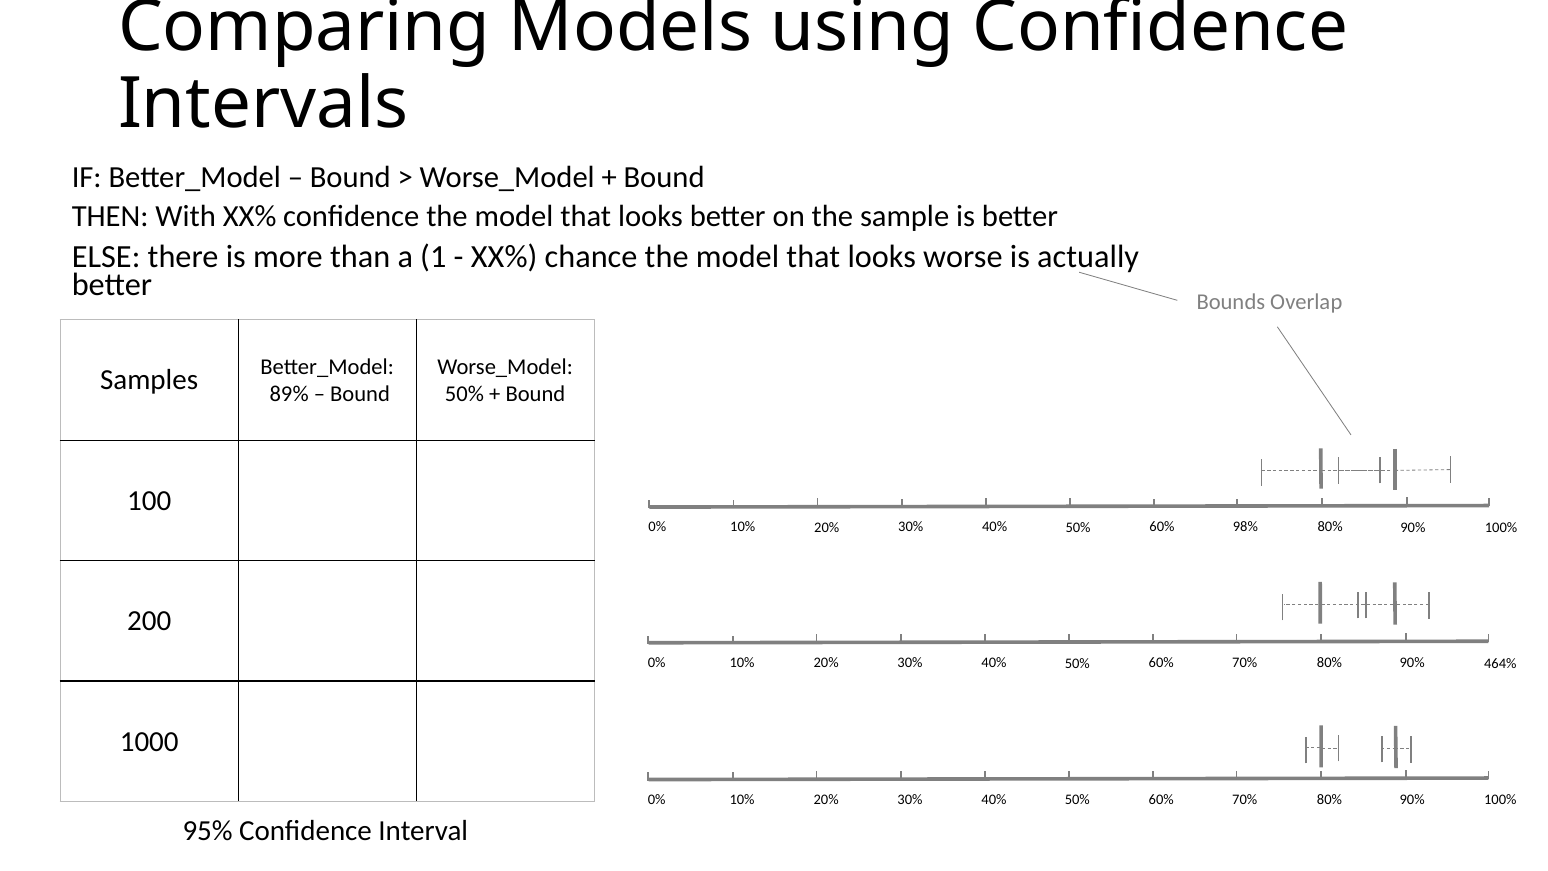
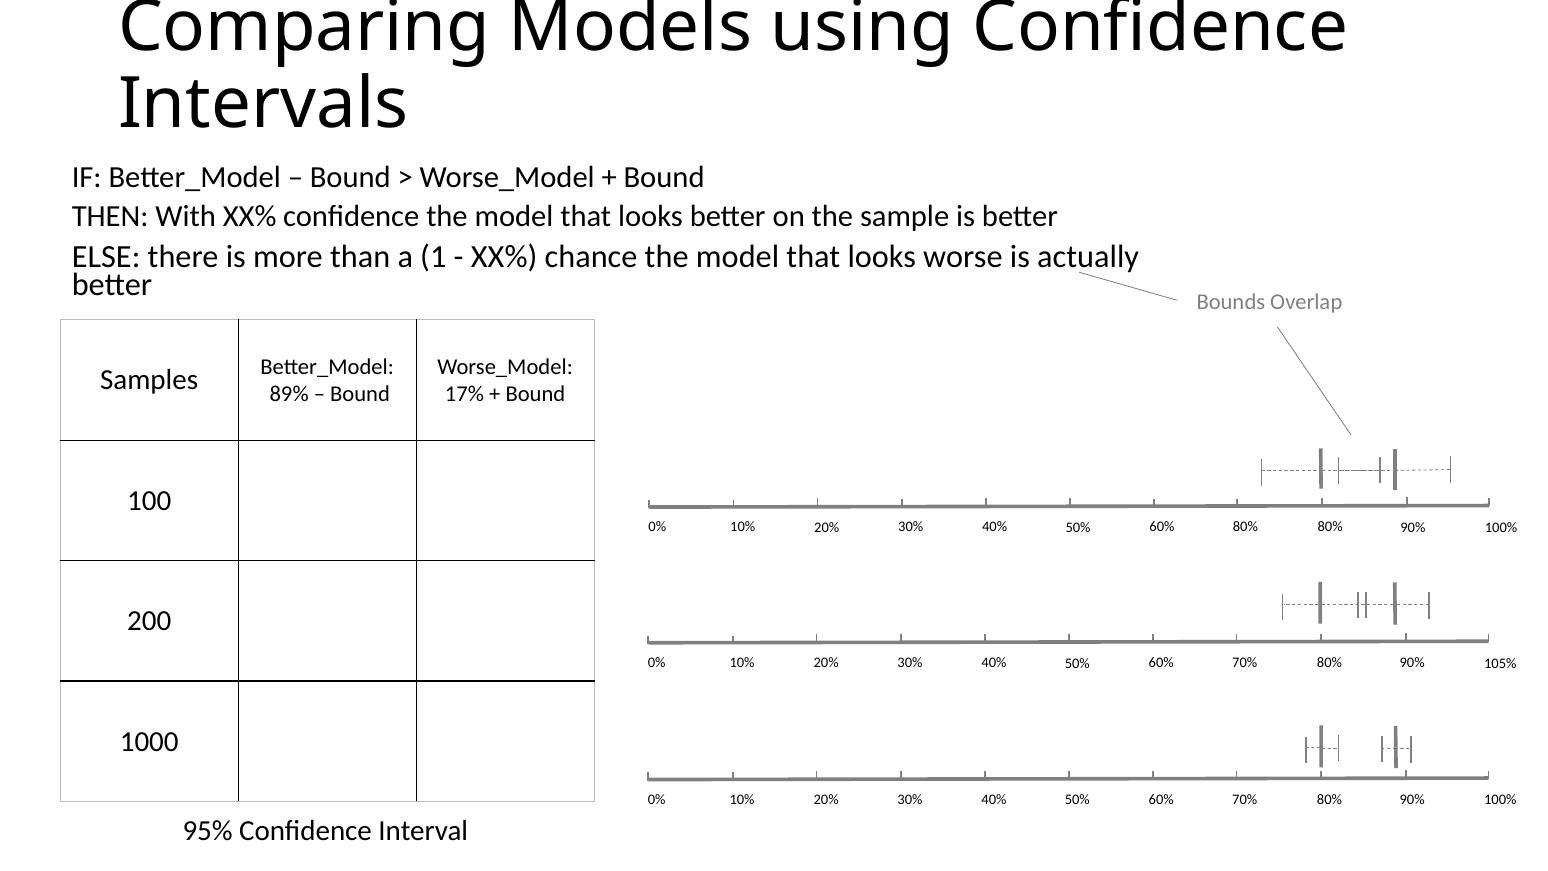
50%: 50% -> 17% (464, 394)
60% 98%: 98% -> 80% (1245, 527)
464%: 464% -> 105% (1500, 663)
